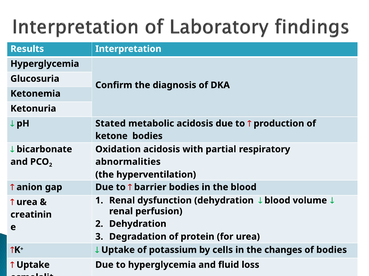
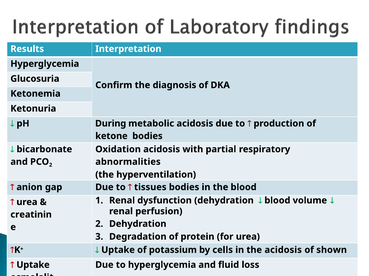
Stated: Stated -> During (111, 124)
barrier: barrier -> tissues (150, 188)
the changes: changes -> acidosis (283, 251)
of bodies: bodies -> shown (332, 251)
